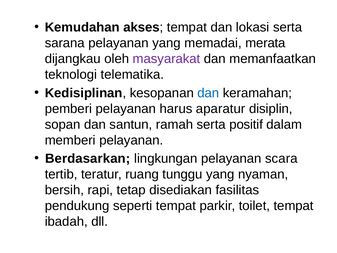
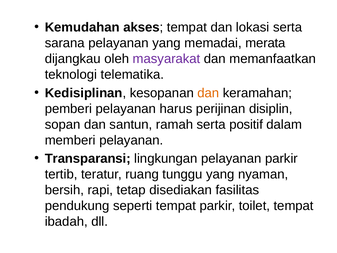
dan colour: blue -> orange (208, 93)
aparatur: aparatur -> perijinan (221, 109)
Berdasarkan: Berdasarkan -> Transparansi (88, 158)
pelayanan scara: scara -> parkir (281, 158)
